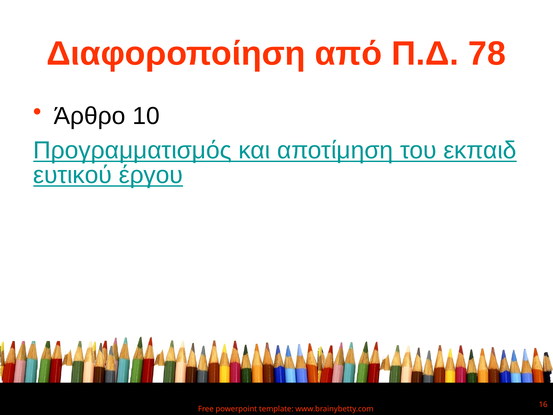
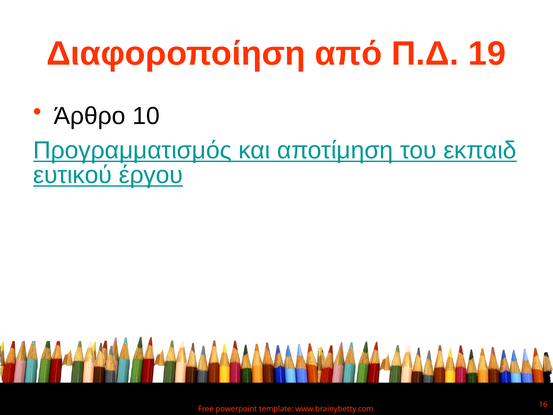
78: 78 -> 19 (487, 54)
